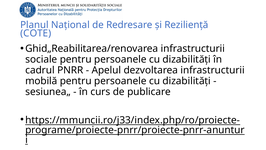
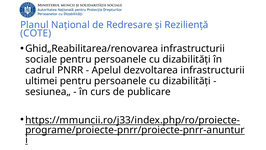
mobilă: mobilă -> ultimei (41, 81)
